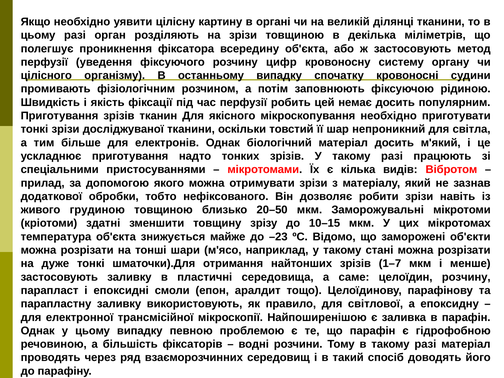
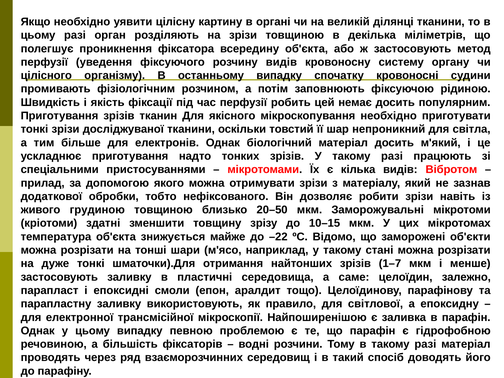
розчину цифр: цифр -> видів (281, 62)
–23: –23 -> –22 (278, 237)
целоїдин розчину: розчину -> залежно (466, 277)
